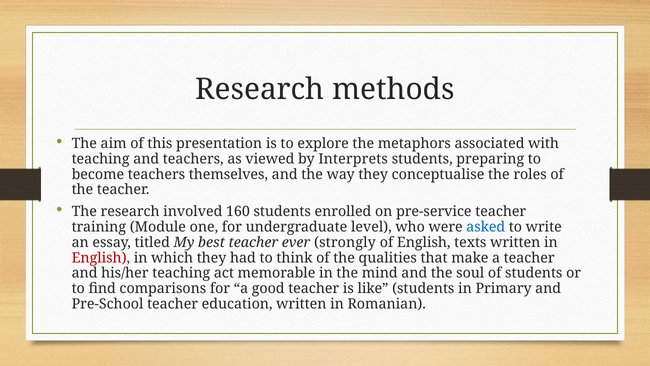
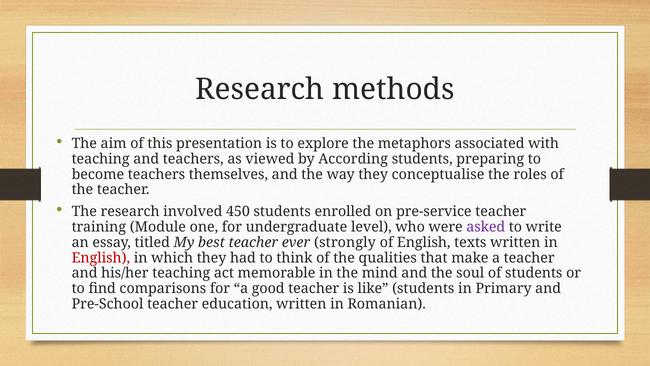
Interprets: Interprets -> According (353, 159)
160: 160 -> 450 (238, 211)
asked colour: blue -> purple (486, 227)
